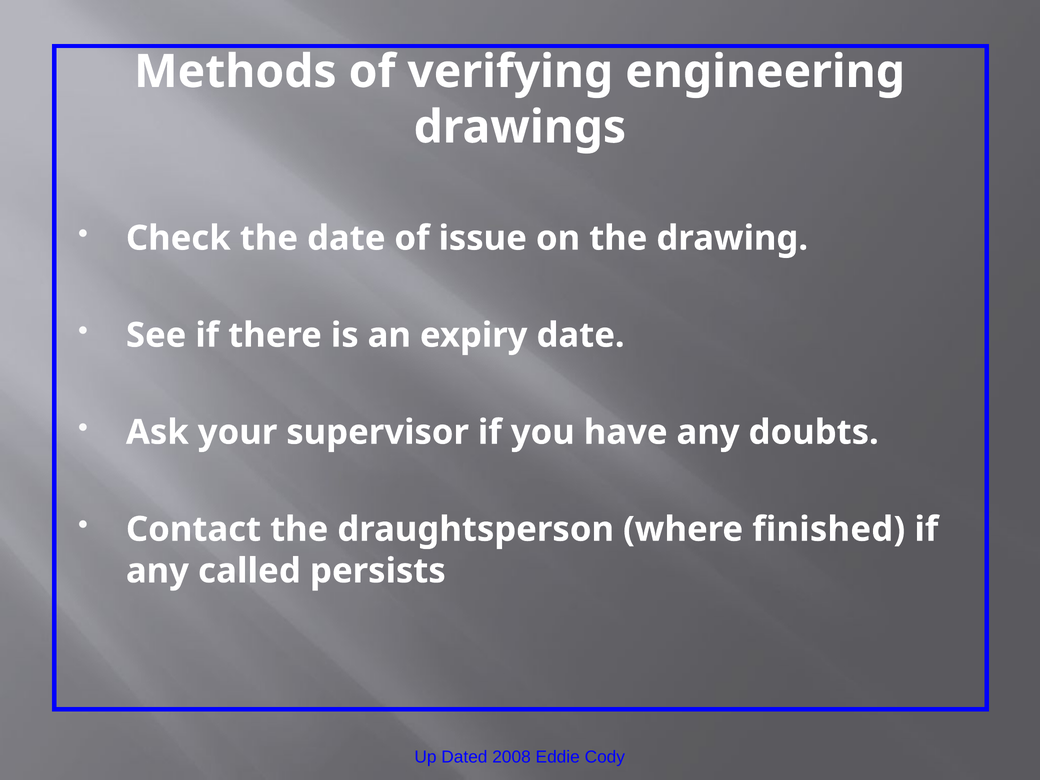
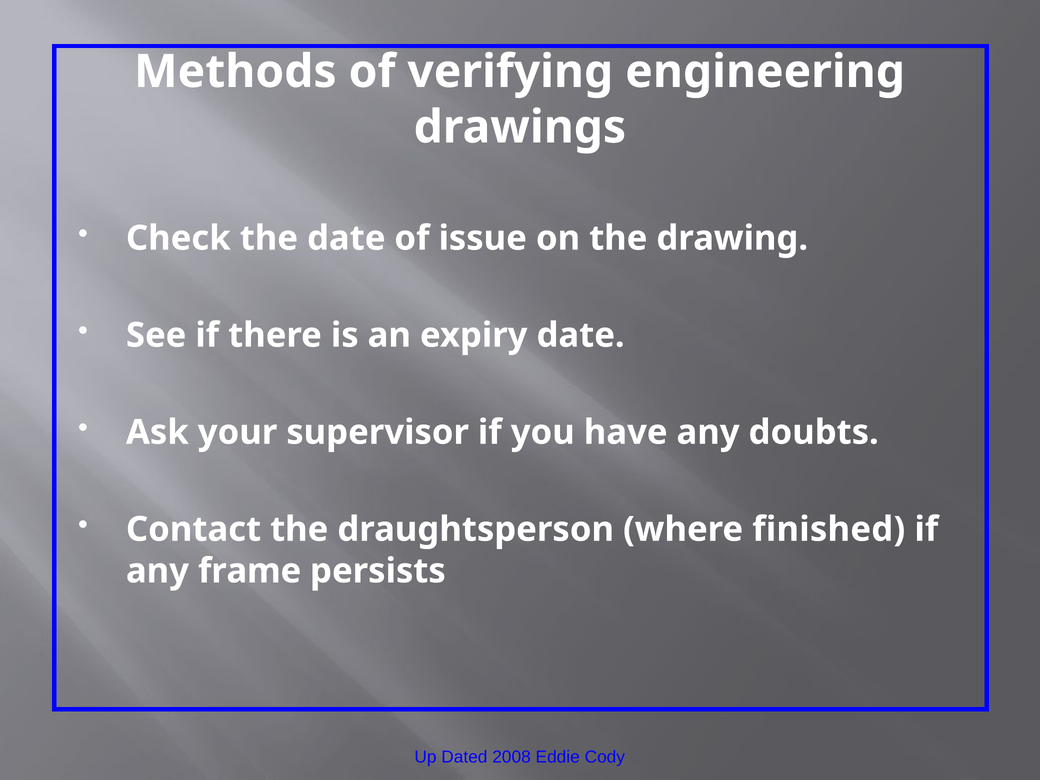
called: called -> frame (250, 571)
